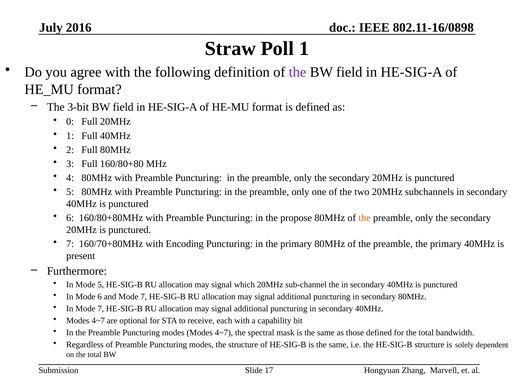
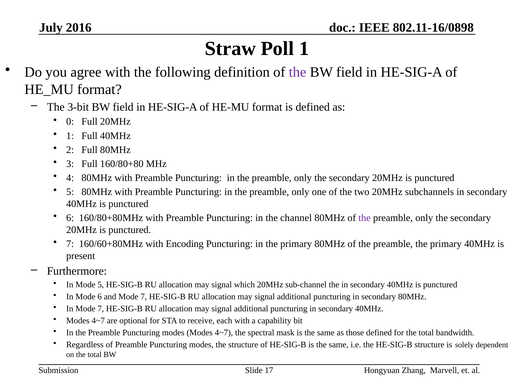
propose: propose -> channel (296, 218)
the colour: orange -> purple (365, 218)
160/70+80MHz: 160/70+80MHz -> 160/60+80MHz (111, 244)
